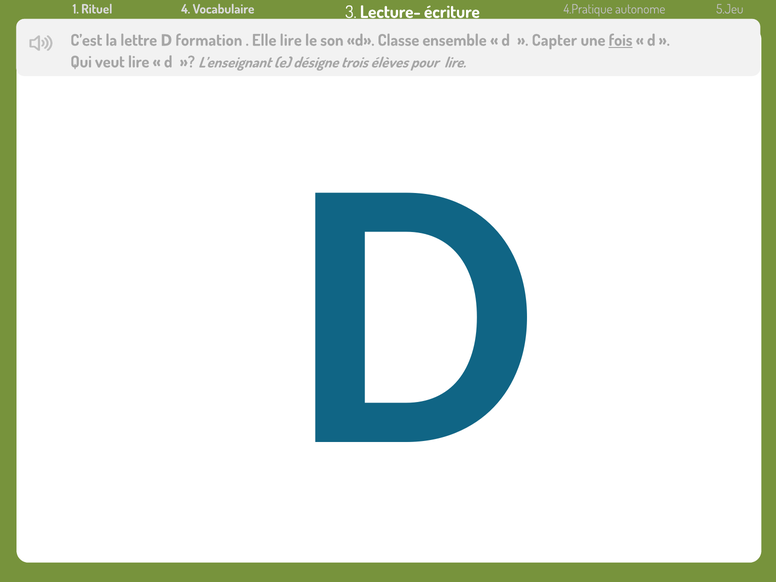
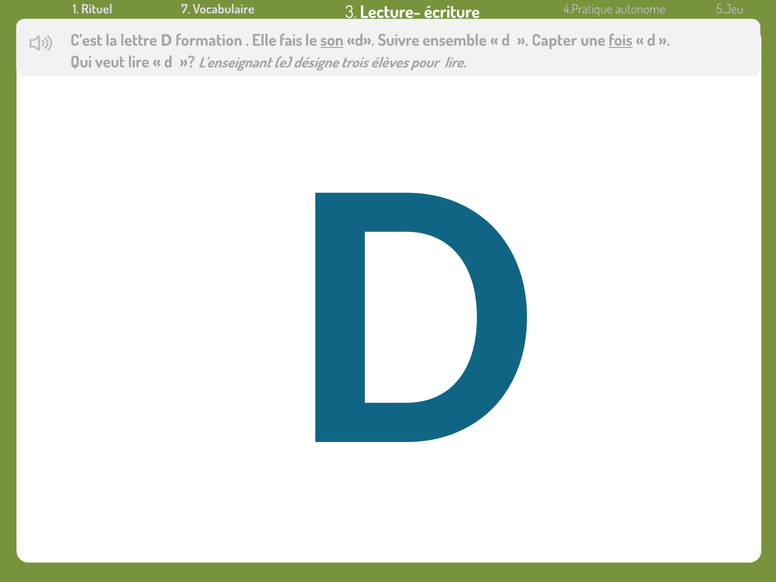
4: 4 -> 7 (186, 9)
Elle lire: lire -> fais (291, 40)
son underline: none -> present (332, 40)
Classe: Classe -> Suivre (399, 40)
